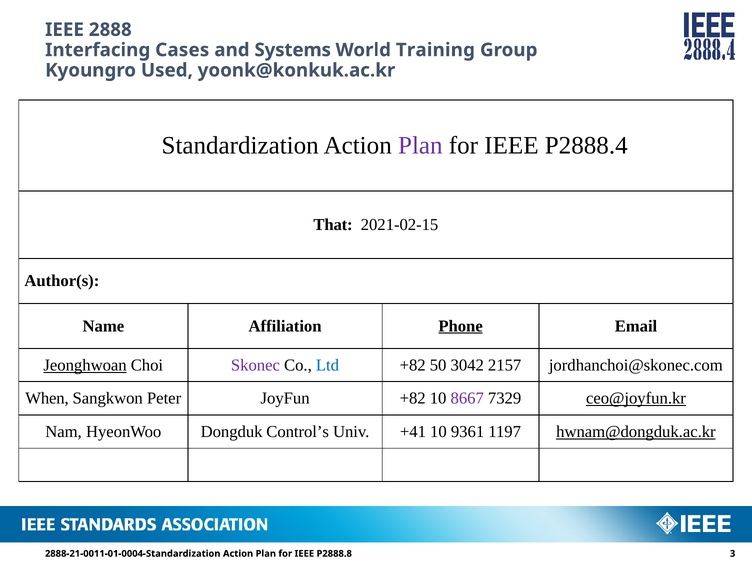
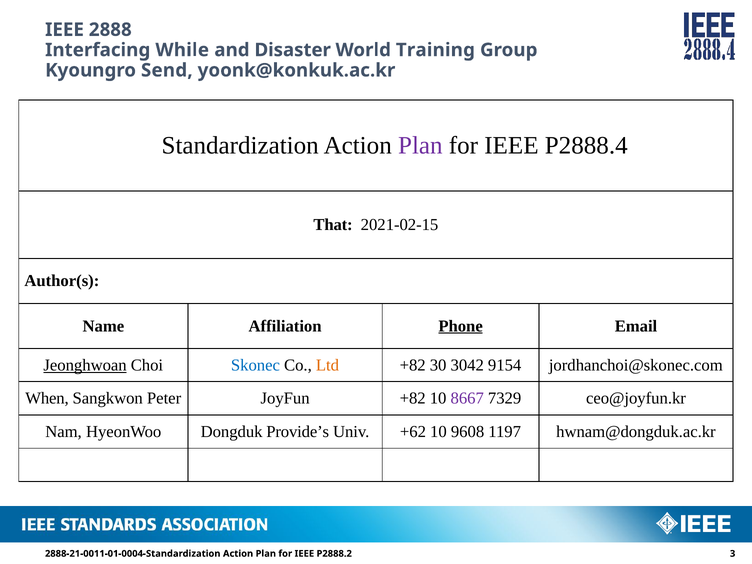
Cases: Cases -> While (182, 50)
Systems: Systems -> Disaster (293, 50)
Used: Used -> Send (167, 70)
Skonec colour: purple -> blue (255, 365)
Ltd colour: blue -> orange (327, 365)
50: 50 -> 30 (438, 365)
2157: 2157 -> 9154 (505, 365)
ceo@joyfun.kr underline: present -> none (636, 398)
Control’s: Control’s -> Provide’s (298, 432)
+41: +41 -> +62 (413, 432)
9361: 9361 -> 9608 (468, 432)
hwnam@dongduk.ac.kr underline: present -> none (636, 432)
P2888.8: P2888.8 -> P2888.2 (334, 554)
